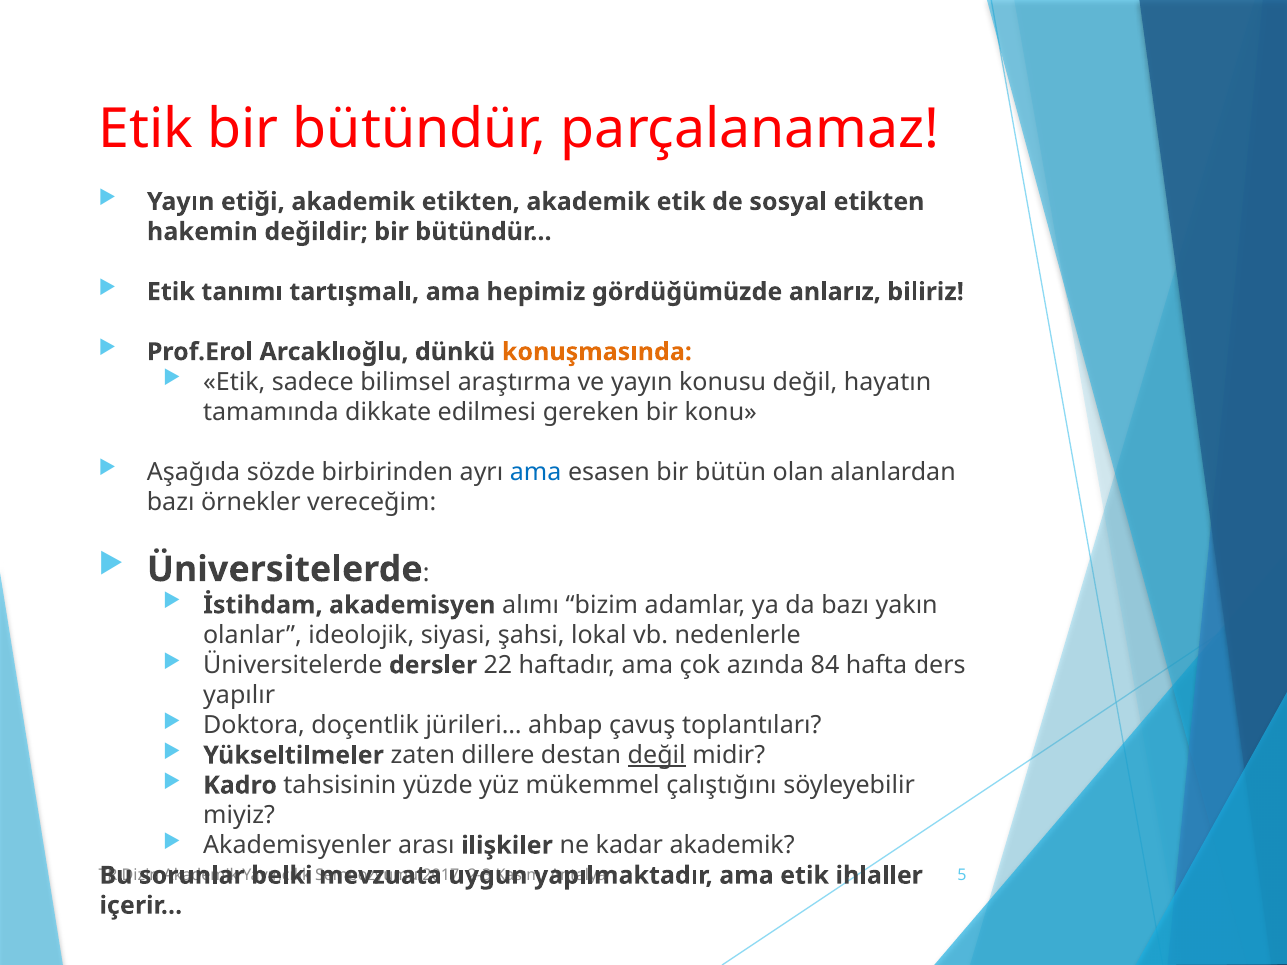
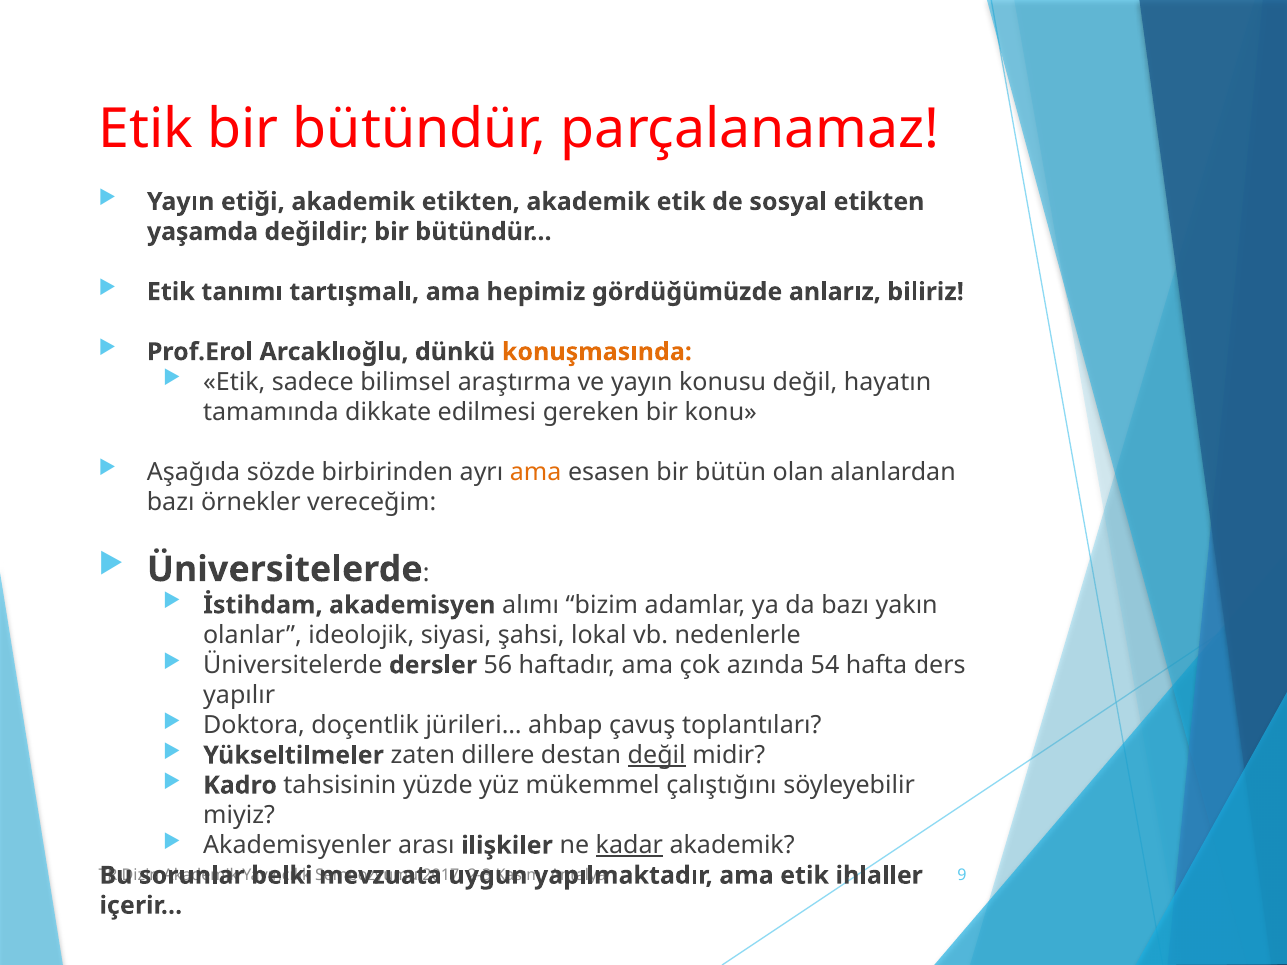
hakemin: hakemin -> yaşamda (202, 232)
ama colour: blue -> orange (536, 472)
22: 22 -> 56 (498, 665)
84: 84 -> 54 (825, 665)
kadar underline: none -> present (629, 846)
5: 5 -> 9 (962, 876)
